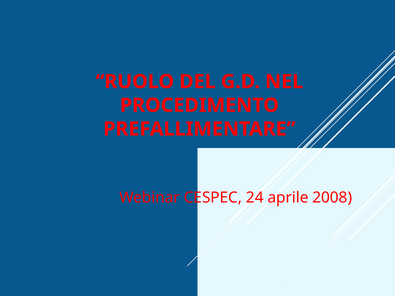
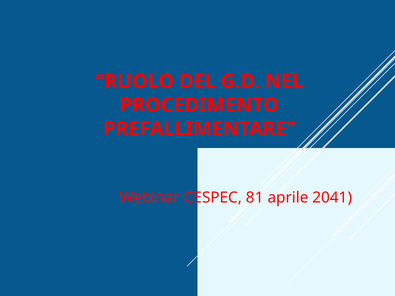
24: 24 -> 81 (255, 198)
2008: 2008 -> 2041 (332, 198)
